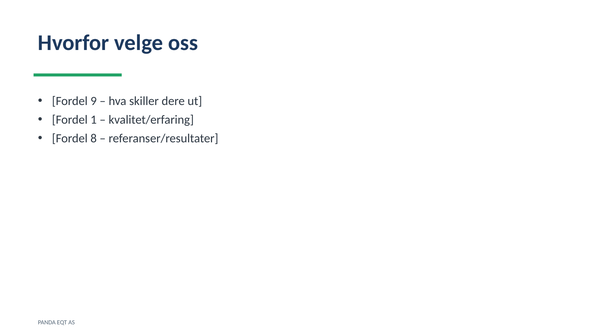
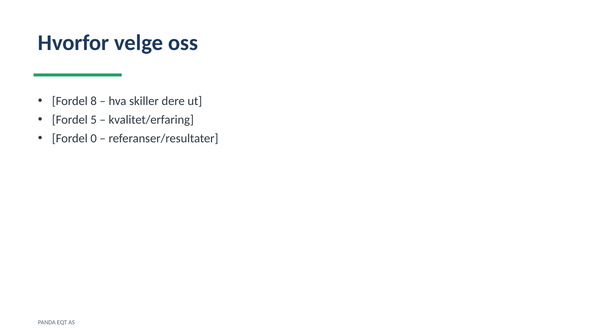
9: 9 -> 8 (94, 101)
1: 1 -> 5 (94, 120)
8: 8 -> 0 (94, 138)
